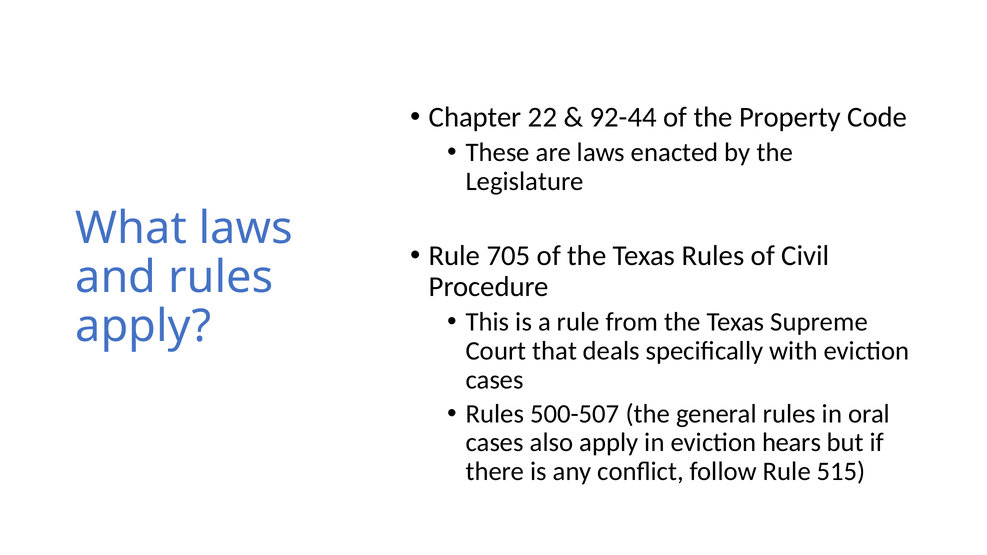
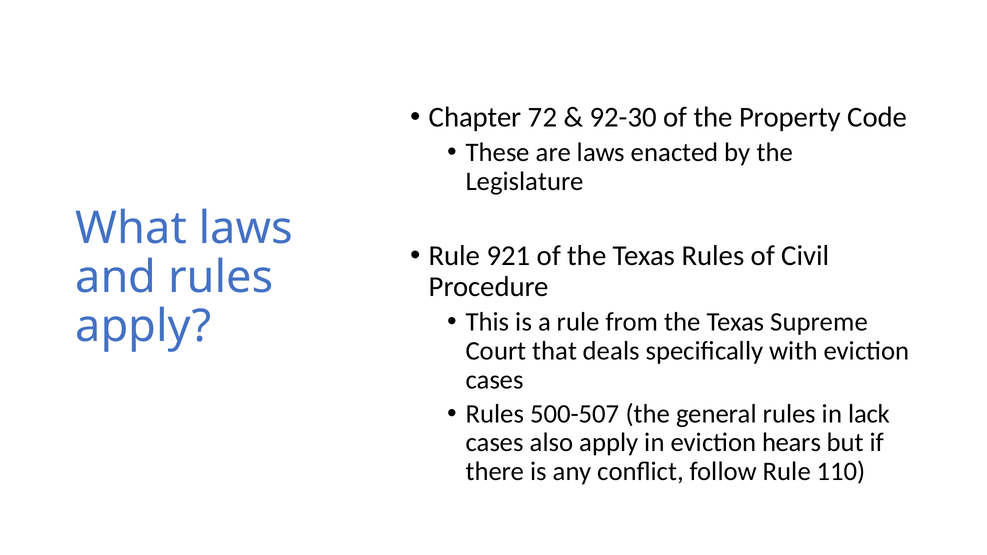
22: 22 -> 72 (543, 117)
92-44: 92-44 -> 92-30 (623, 117)
705: 705 -> 921 (509, 256)
oral: oral -> lack (869, 414)
515: 515 -> 110 (841, 472)
